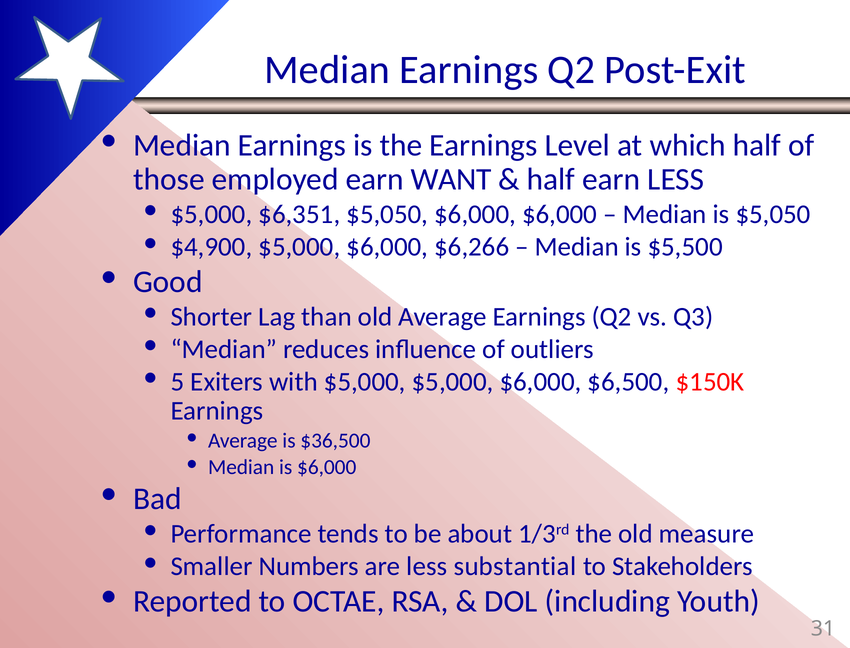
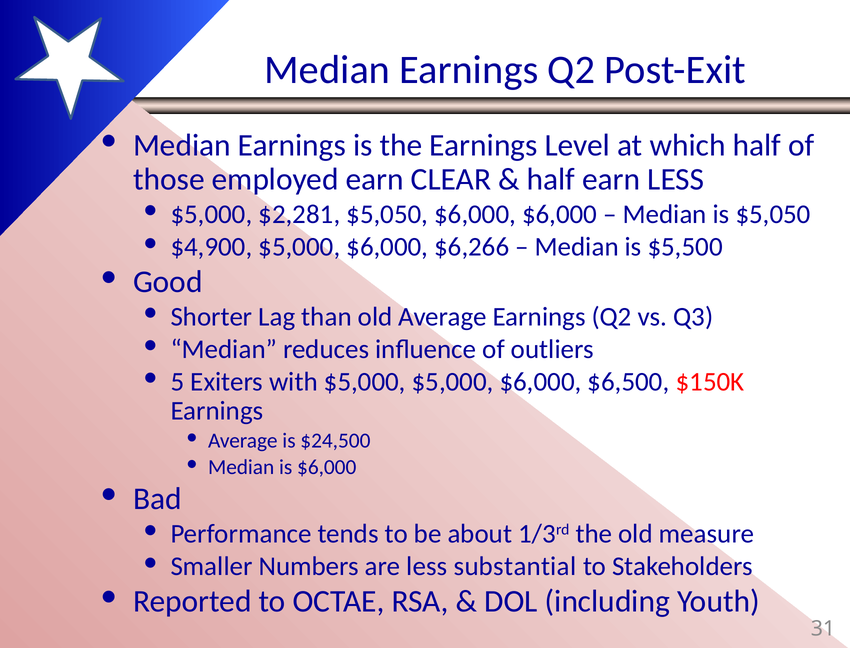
WANT: WANT -> CLEAR (451, 179)
$6,351: $6,351 -> $2,281 (299, 214)
$36,500: $36,500 -> $24,500 (335, 440)
